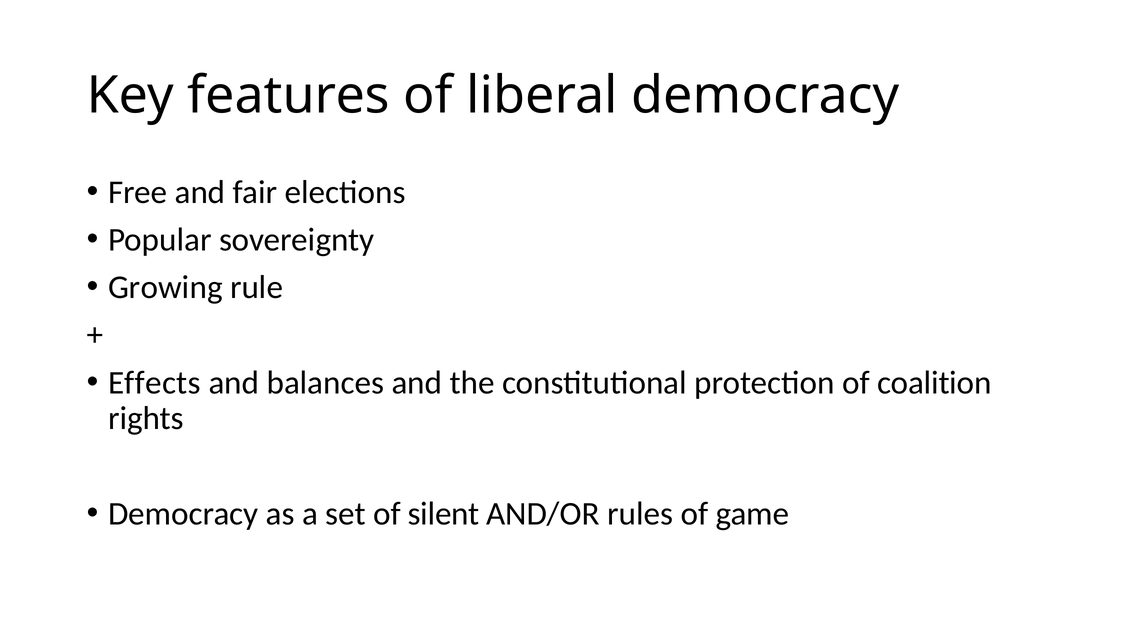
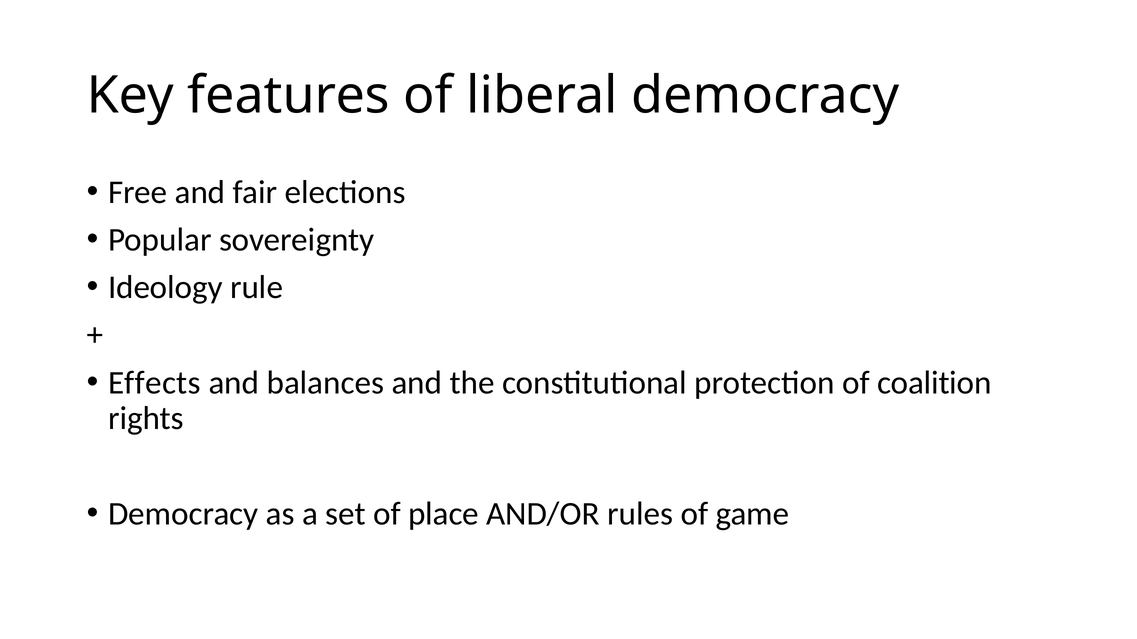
Growing: Growing -> Ideology (165, 288)
silent: silent -> place (444, 514)
